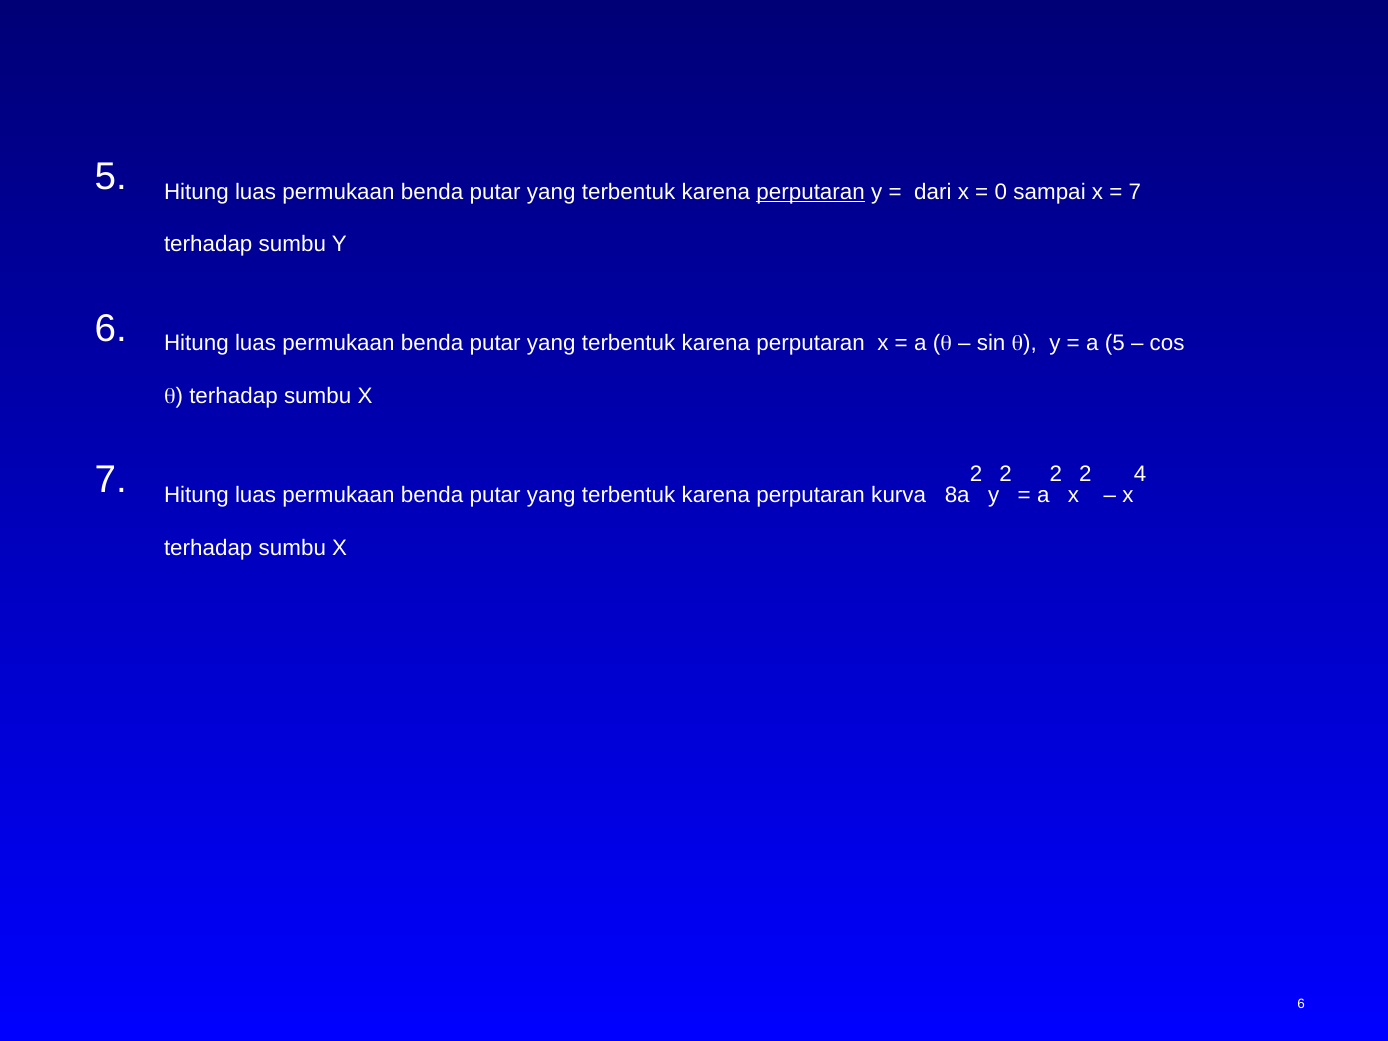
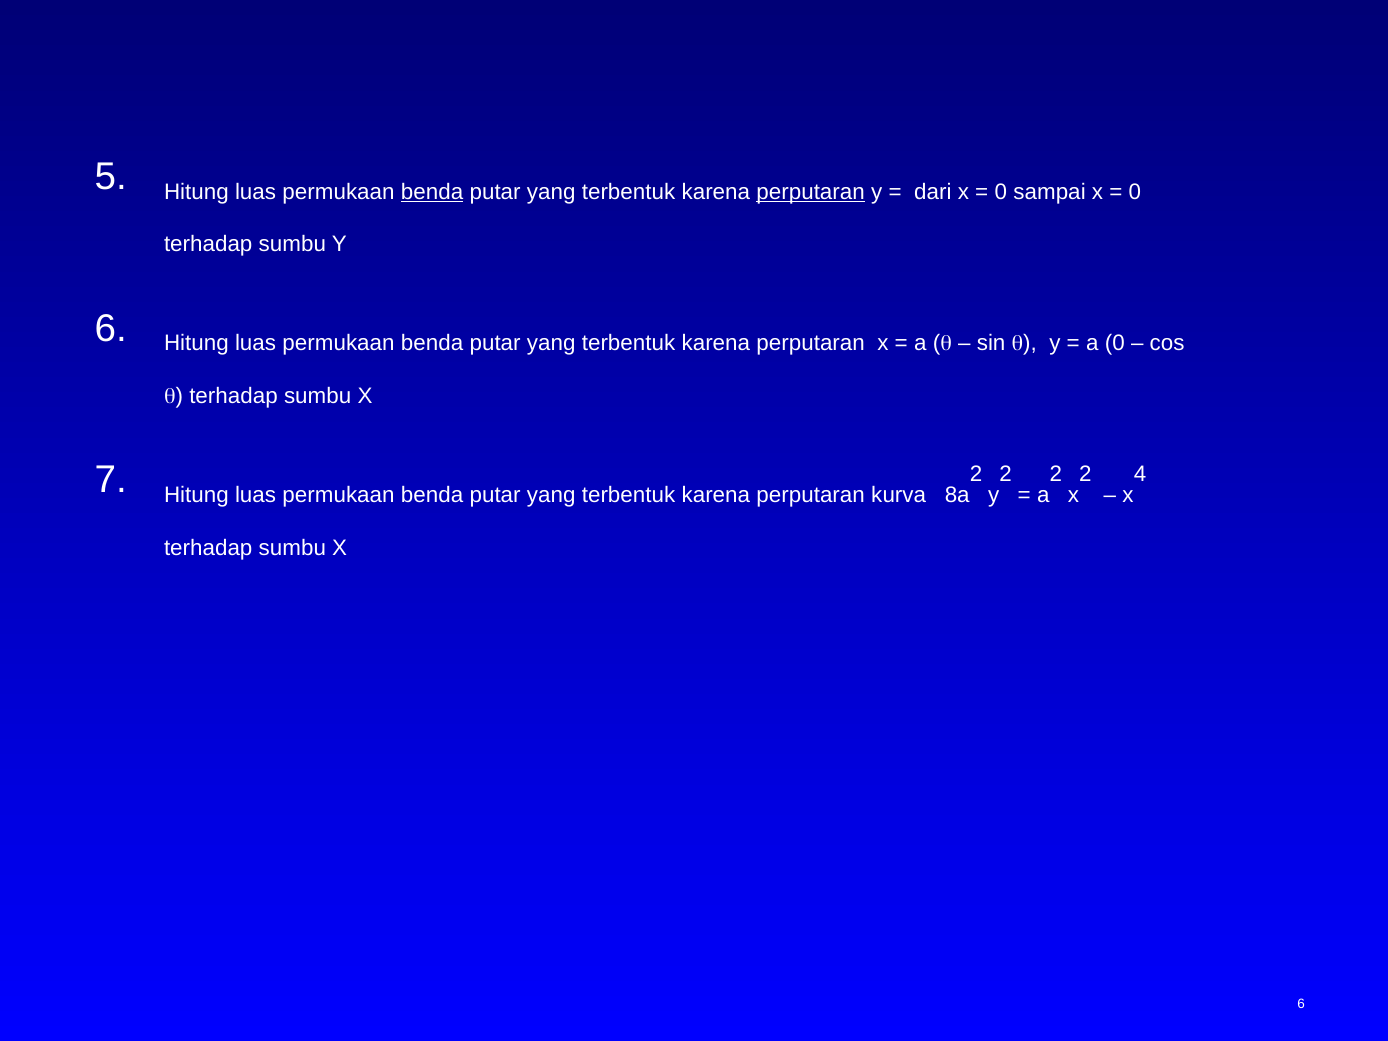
benda underline: none -> present (432, 192)
7: 7 -> 0 (1135, 192)
a 5: 5 -> 0 (1115, 343)
